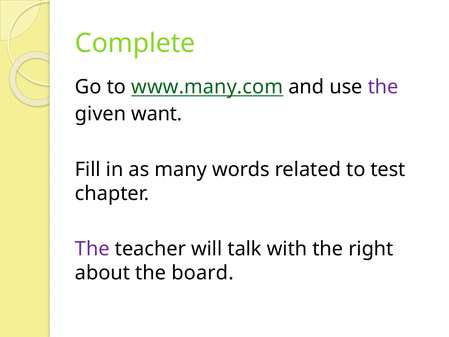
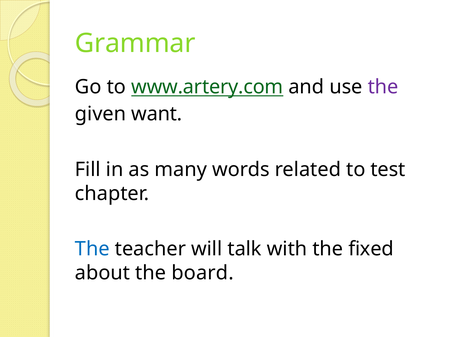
Complete: Complete -> Grammar (135, 43)
www.many.com: www.many.com -> www.artery.com (207, 87)
The colour: purple -> blue (92, 249)
right: right -> fixed (371, 249)
